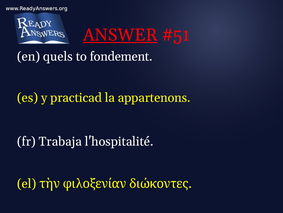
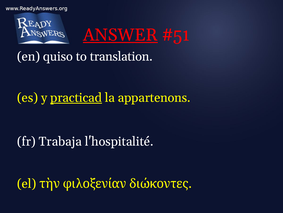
quels: quels -> quiso (58, 56)
fondement: fondement -> translation (121, 56)
practicad underline: none -> present (76, 97)
